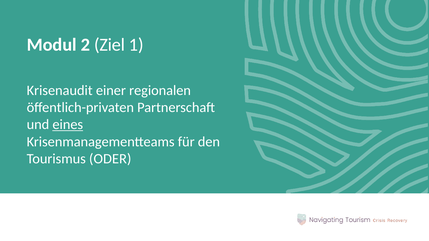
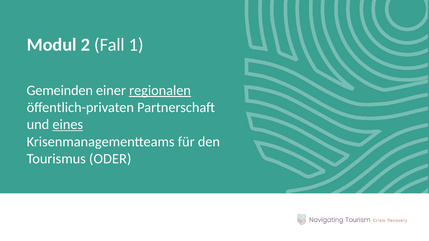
Ziel: Ziel -> Fall (110, 45)
Krisenaudit: Krisenaudit -> Gemeinden (60, 90)
regionalen underline: none -> present (160, 90)
